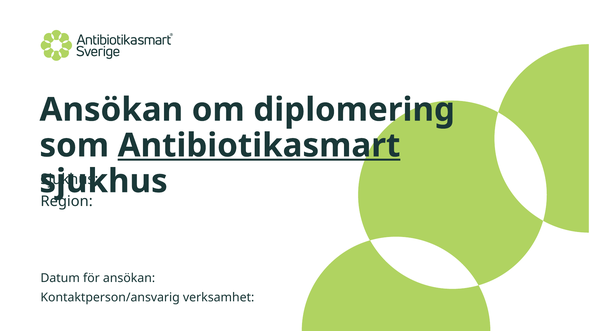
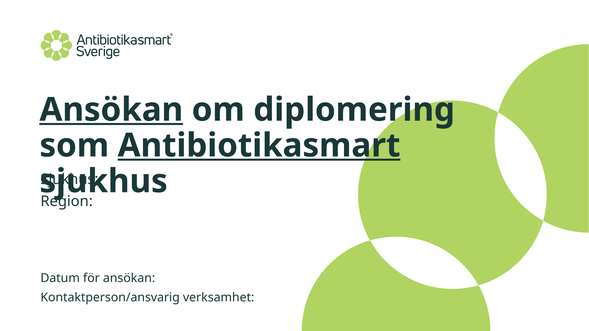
Ansökan underline: none -> present (111, 110)
